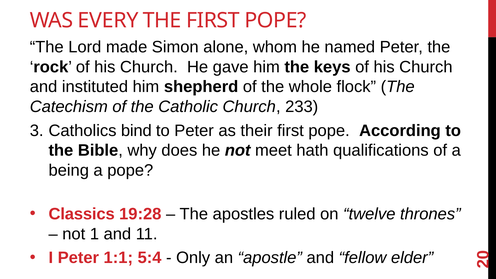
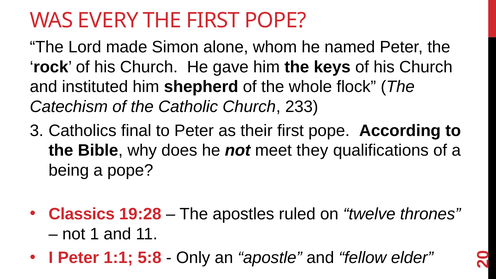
bind: bind -> final (136, 131)
hath: hath -> they (312, 150)
5:4: 5:4 -> 5:8 (150, 258)
